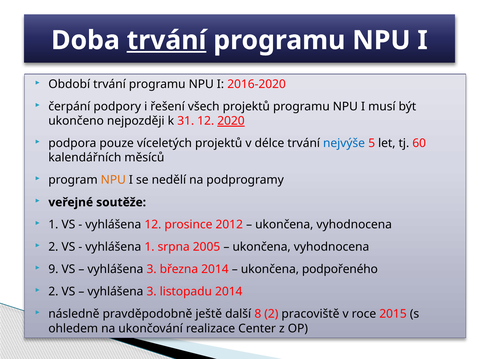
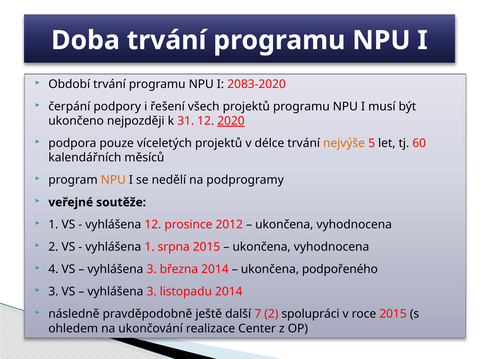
trvání underline: present -> none (167, 40)
2016-2020: 2016-2020 -> 2083-2020 (257, 84)
nejvýše colour: blue -> orange (344, 143)
srpna 2005: 2005 -> 2015 (207, 247)
9: 9 -> 4 (53, 270)
2: 2 -> 3 (53, 292)
8: 8 -> 7 (258, 314)
pracoviště: pracoviště -> spolupráci (311, 314)
